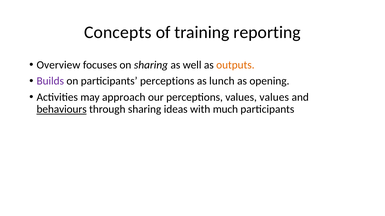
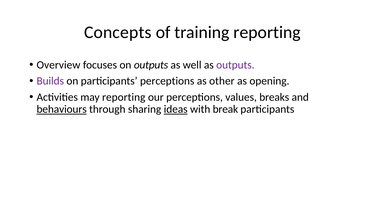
on sharing: sharing -> outputs (151, 65)
outputs colour: orange -> purple (235, 65)
lunch: lunch -> other (222, 81)
may approach: approach -> reporting (124, 97)
values values: values -> breaks (274, 97)
ideas underline: none -> present (176, 110)
much: much -> break (225, 110)
